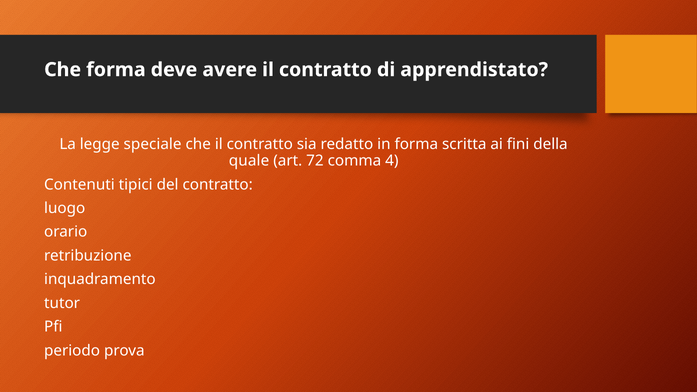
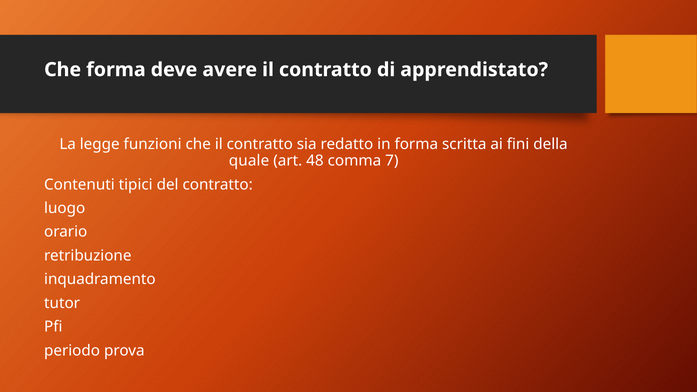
speciale: speciale -> funzioni (153, 144)
72: 72 -> 48 (315, 161)
4: 4 -> 7 (392, 161)
